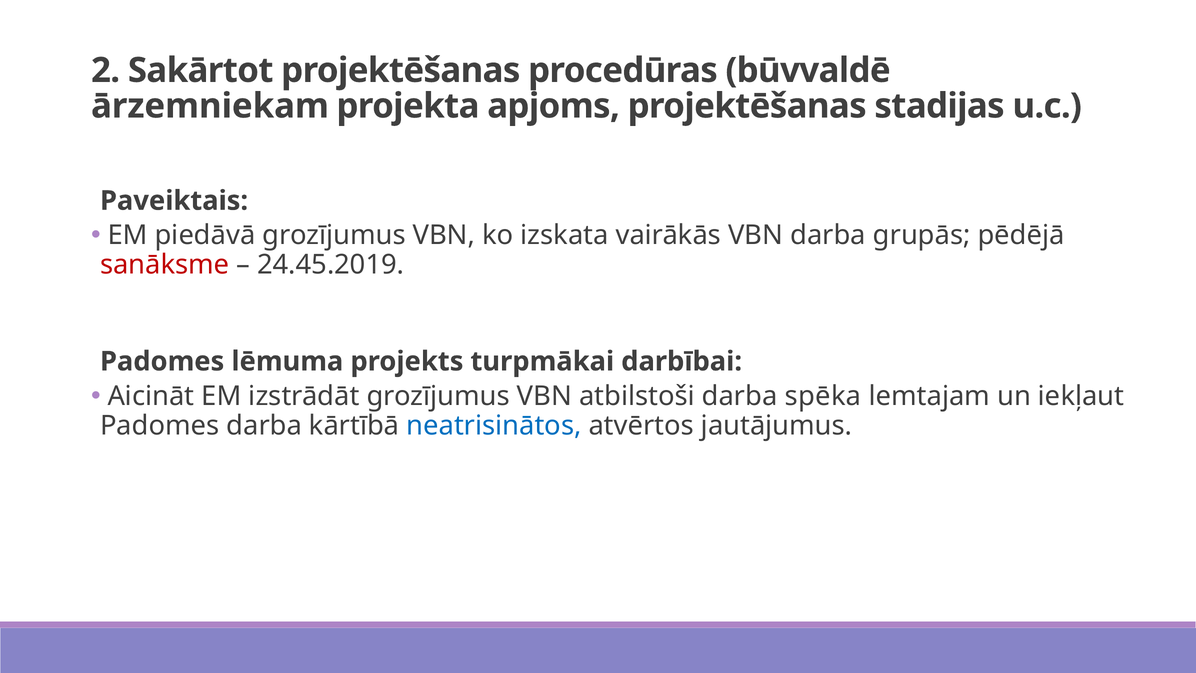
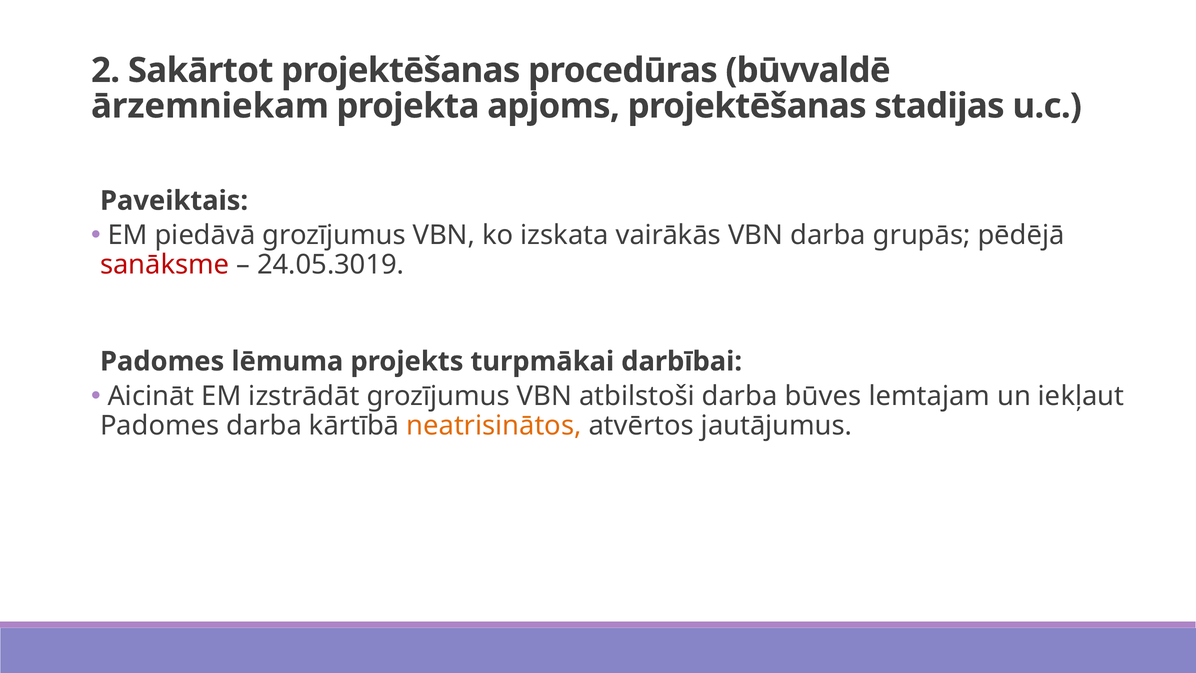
24.45.2019: 24.45.2019 -> 24.05.3019 (331, 265)
spēka: spēka -> būves (823, 396)
neatrisinātos colour: blue -> orange (494, 425)
